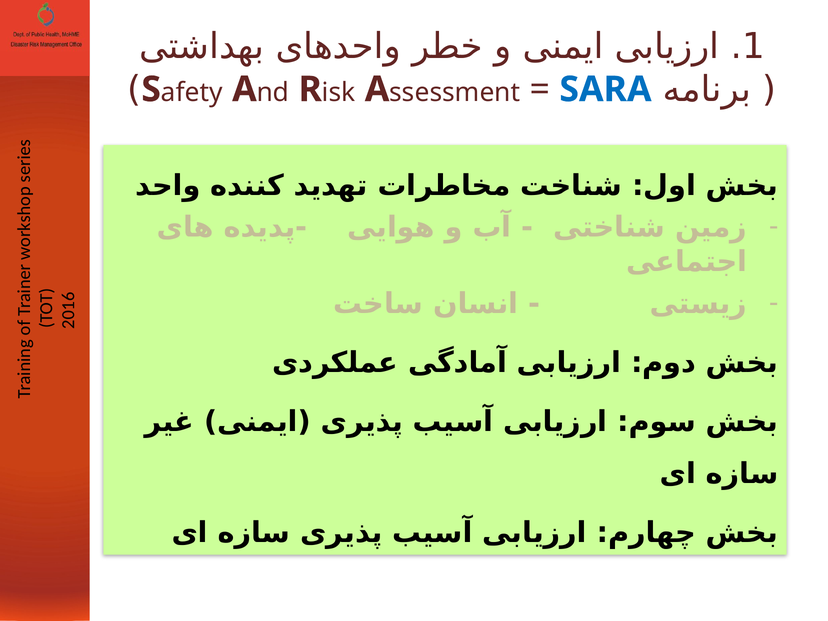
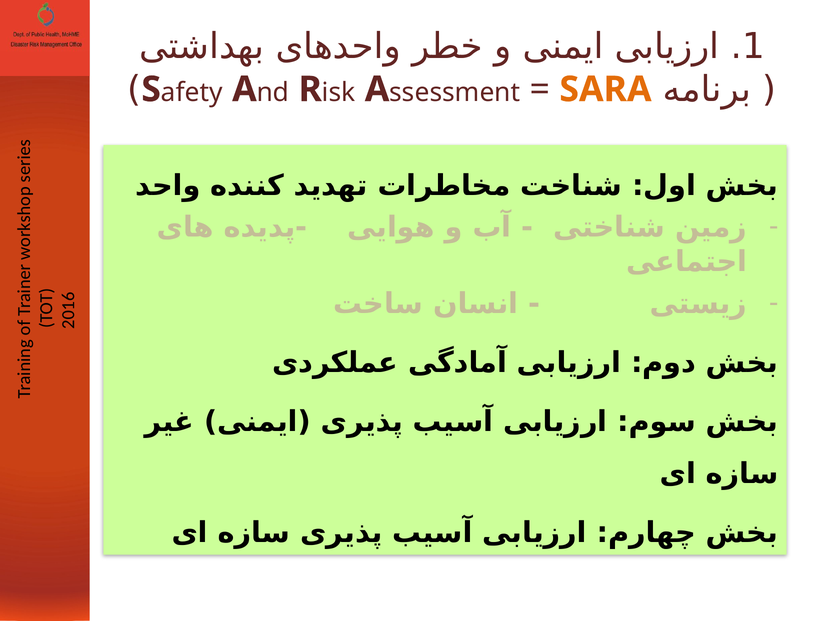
SARA colour: blue -> orange (605, 89)
